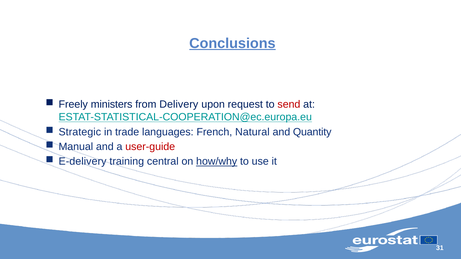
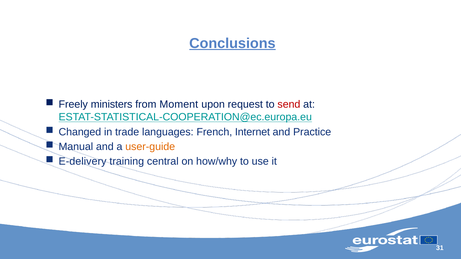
Delivery: Delivery -> Moment (179, 105)
Strategic: Strategic -> Changed (80, 132)
Natural: Natural -> Internet (252, 132)
Quantity: Quantity -> Practice (312, 132)
user-guide colour: red -> orange (150, 147)
how/why underline: present -> none (217, 162)
